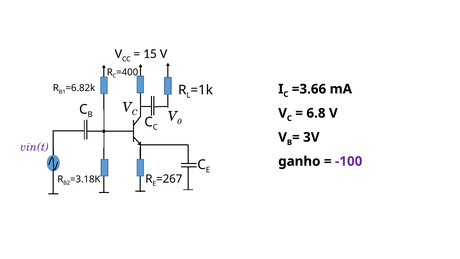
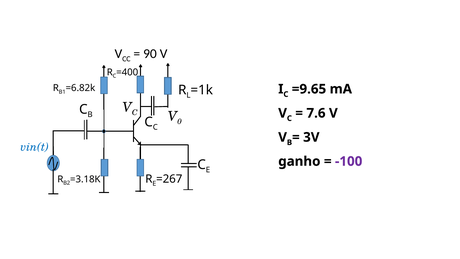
15: 15 -> 90 (150, 54)
=3.66: =3.66 -> =9.65 (309, 89)
6.8: 6.8 -> 7.6 (316, 113)
vin(t colour: purple -> blue (35, 147)
